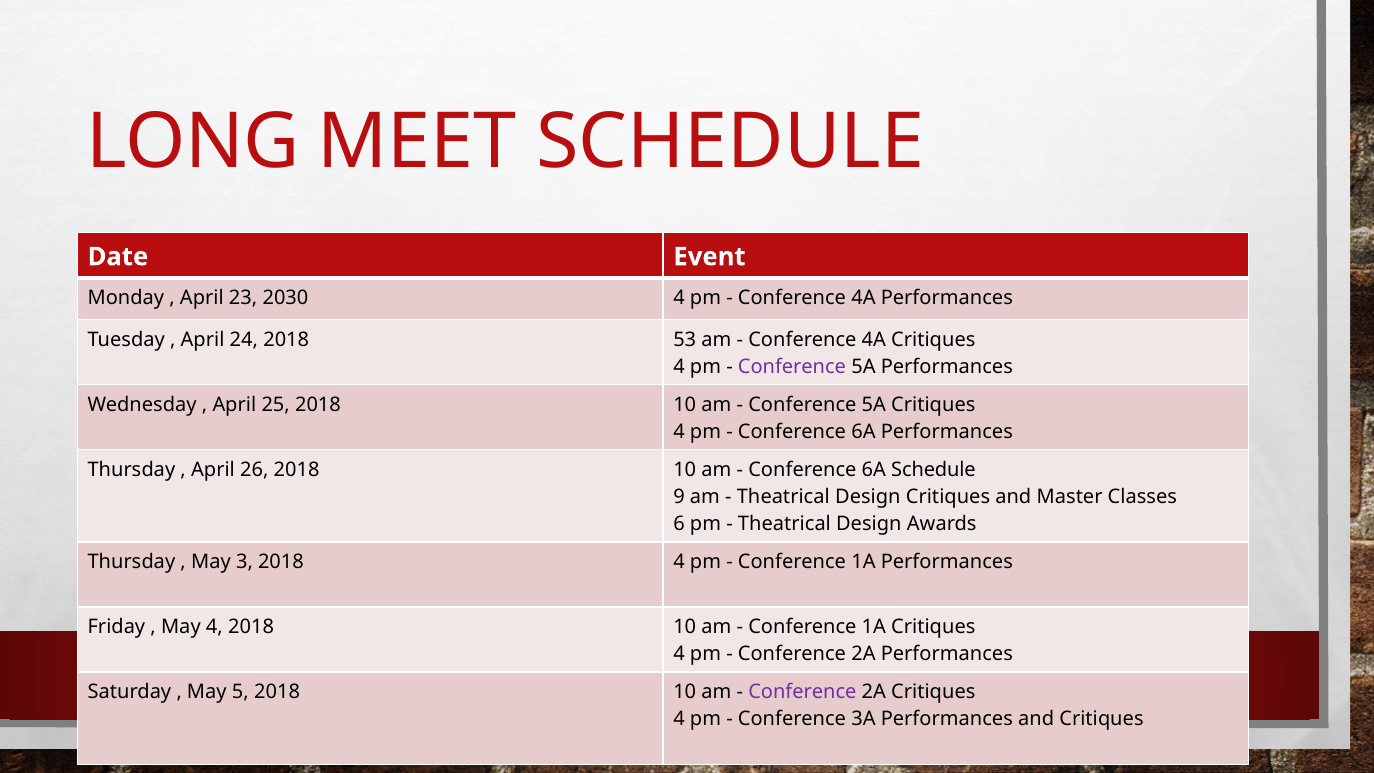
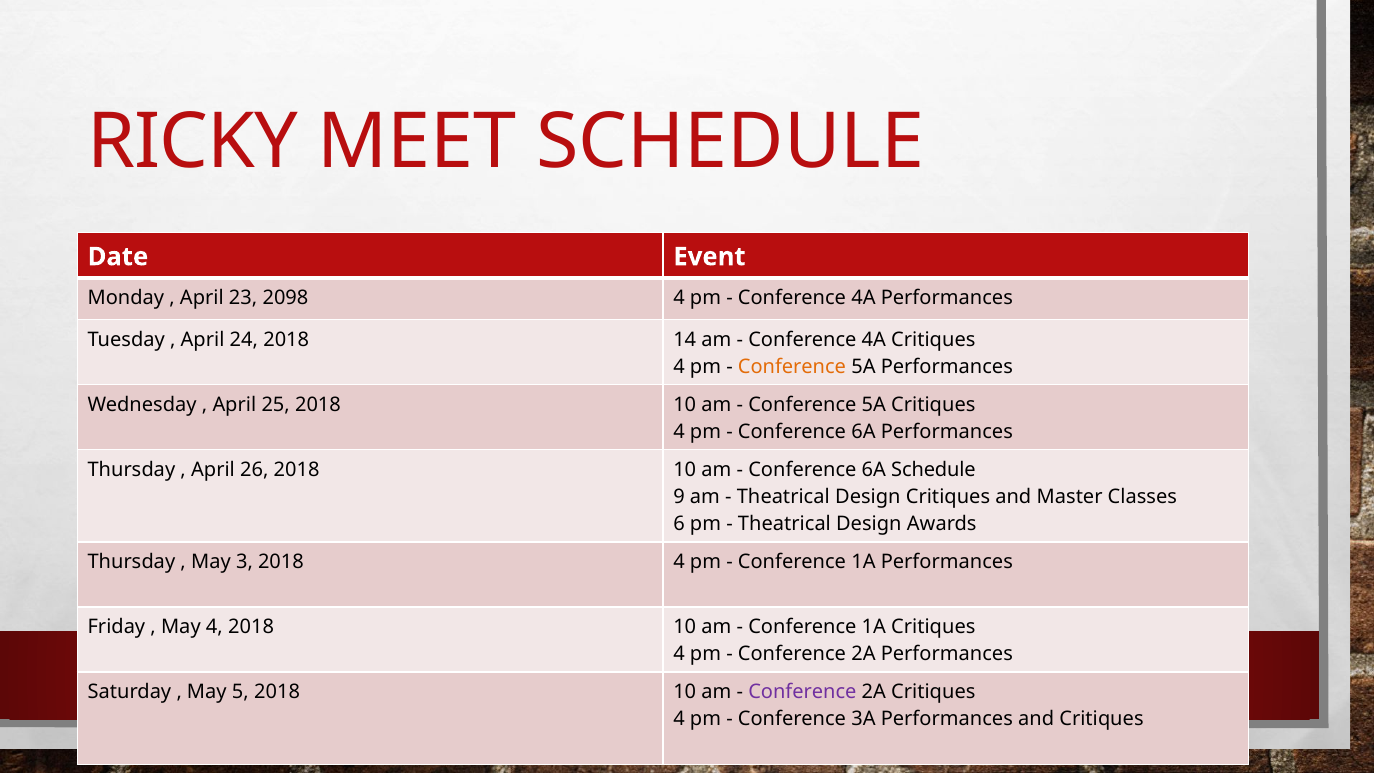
LONG: LONG -> RICKY (193, 142)
2030: 2030 -> 2098 (285, 298)
53: 53 -> 14 (685, 340)
Conference colour: purple -> orange (792, 367)
